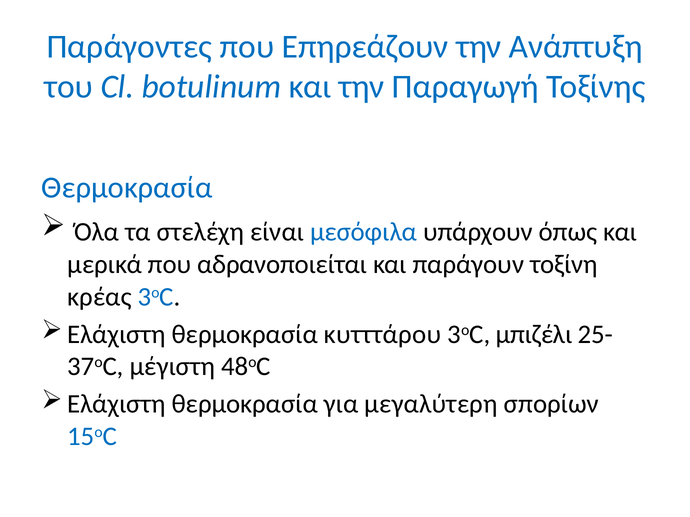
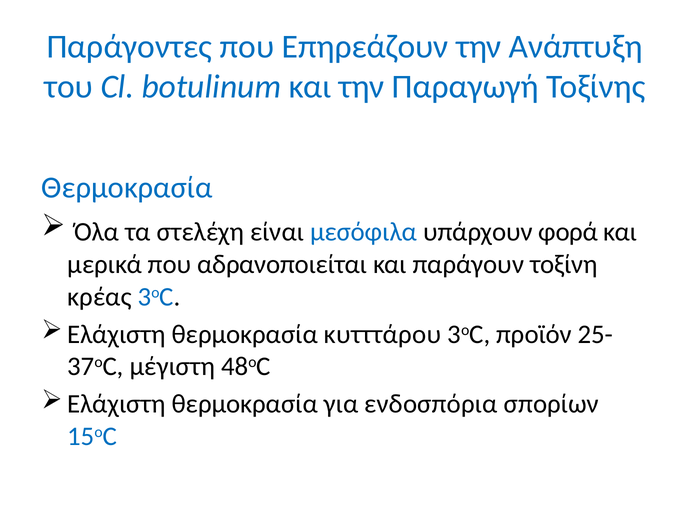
όπως: όπως -> φορά (568, 232)
μπιζέλι: μπιζέλι -> προϊόν (534, 335)
μεγαλύτερη: μεγαλύτερη -> ενδοσπόρια (431, 405)
